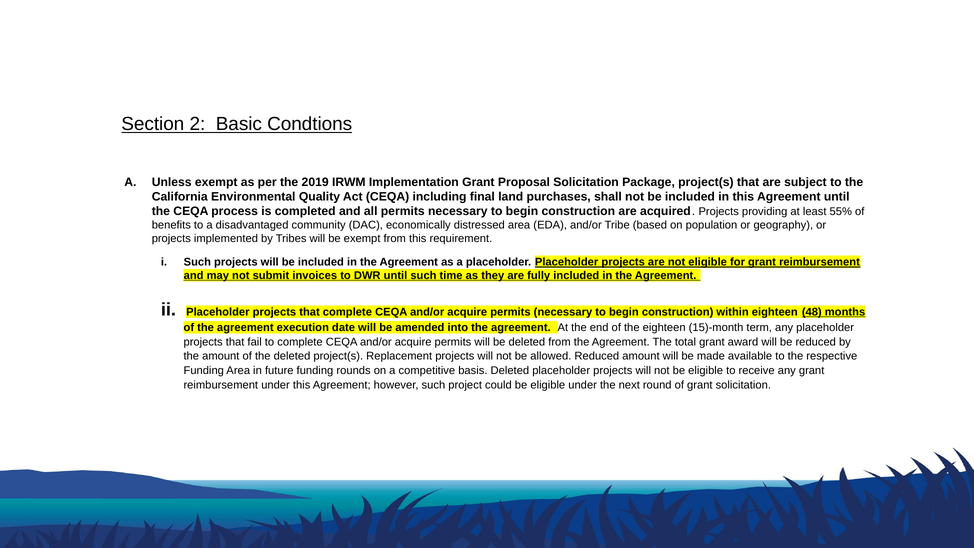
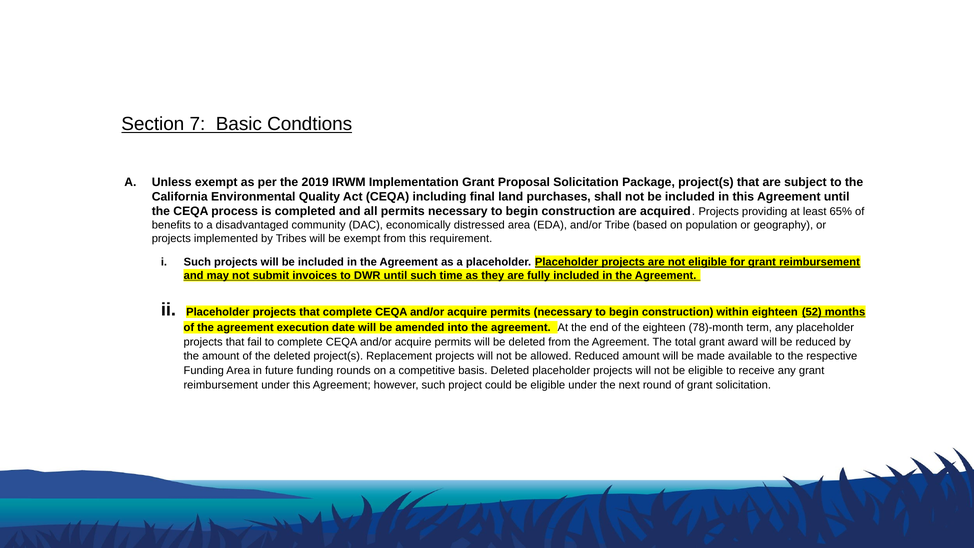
2: 2 -> 7 (197, 124)
55%: 55% -> 65% (841, 211)
48: 48 -> 52 (812, 312)
15)-month: 15)-month -> 78)-month (716, 328)
